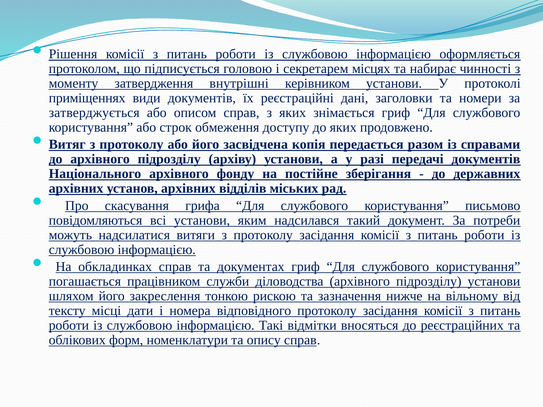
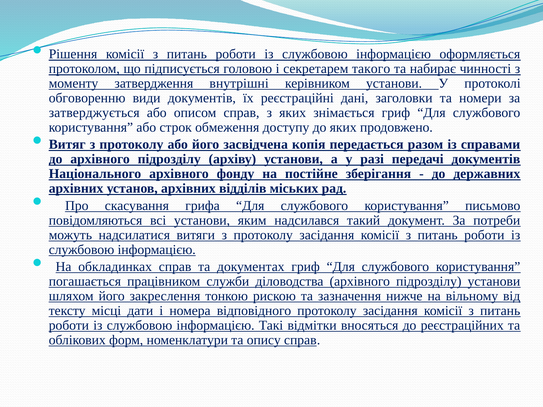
місцях: місцях -> такого (371, 69)
приміщеннях: приміщеннях -> обговоренню (87, 98)
